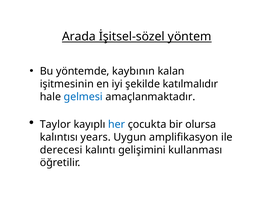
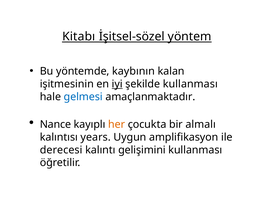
Arada: Arada -> Kitabı (79, 36)
iyi underline: none -> present (117, 84)
şekilde katılmalıdır: katılmalıdır -> kullanması (190, 84)
Taylor: Taylor -> Nance (55, 124)
her colour: blue -> orange (117, 124)
olursa: olursa -> almalı (201, 124)
